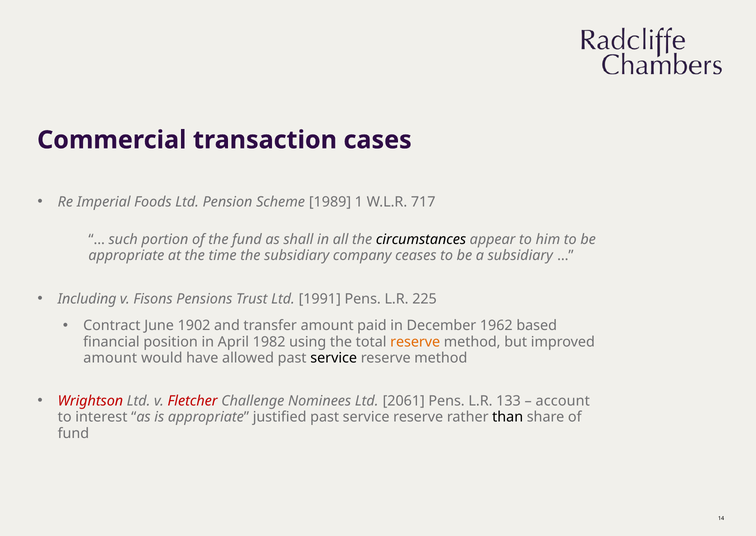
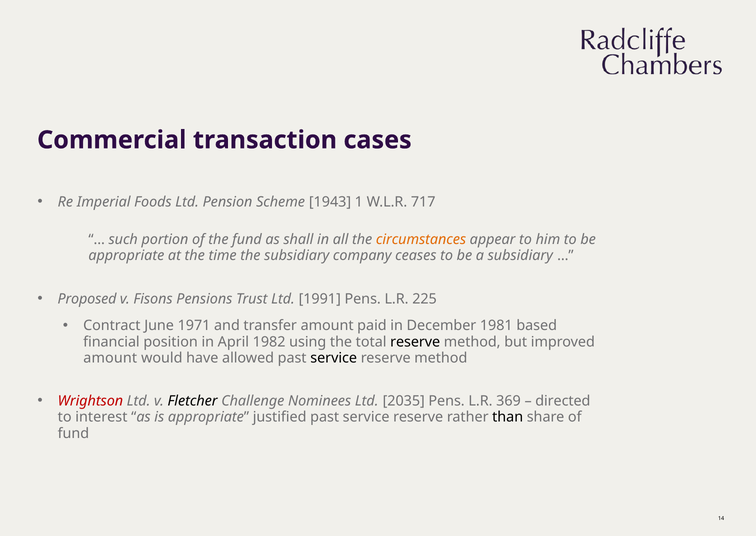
1989: 1989 -> 1943 (330, 202)
circumstances colour: black -> orange (421, 240)
Including: Including -> Proposed (87, 299)
1902: 1902 -> 1971 (194, 326)
1962: 1962 -> 1981 (496, 326)
reserve colour: orange -> black (415, 342)
Fletcher colour: red -> black (193, 402)
2061: 2061 -> 2035 (404, 402)
133: 133 -> 369 (509, 402)
account: account -> directed (563, 402)
